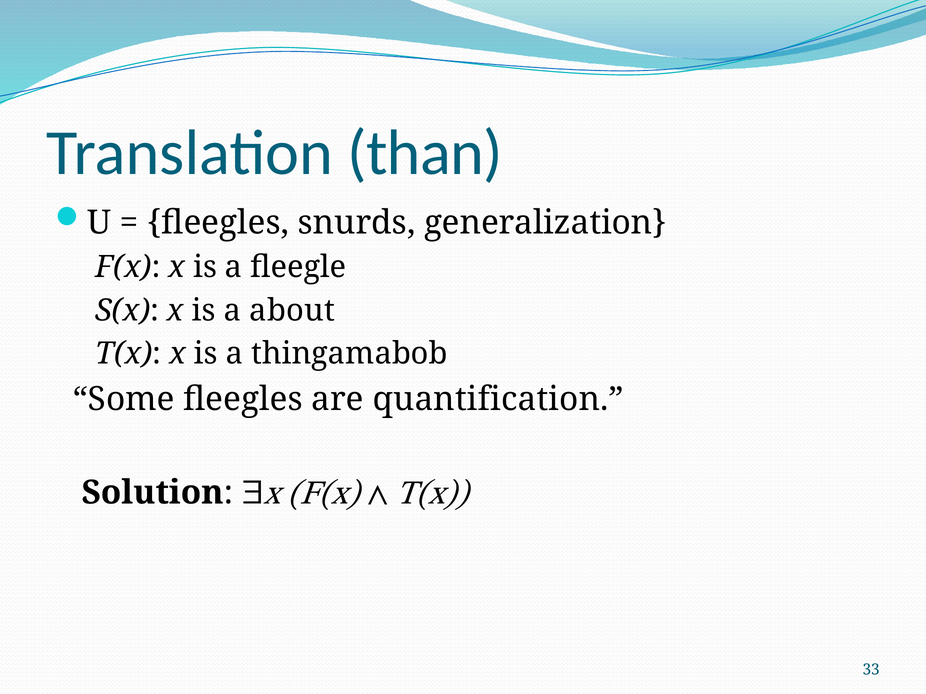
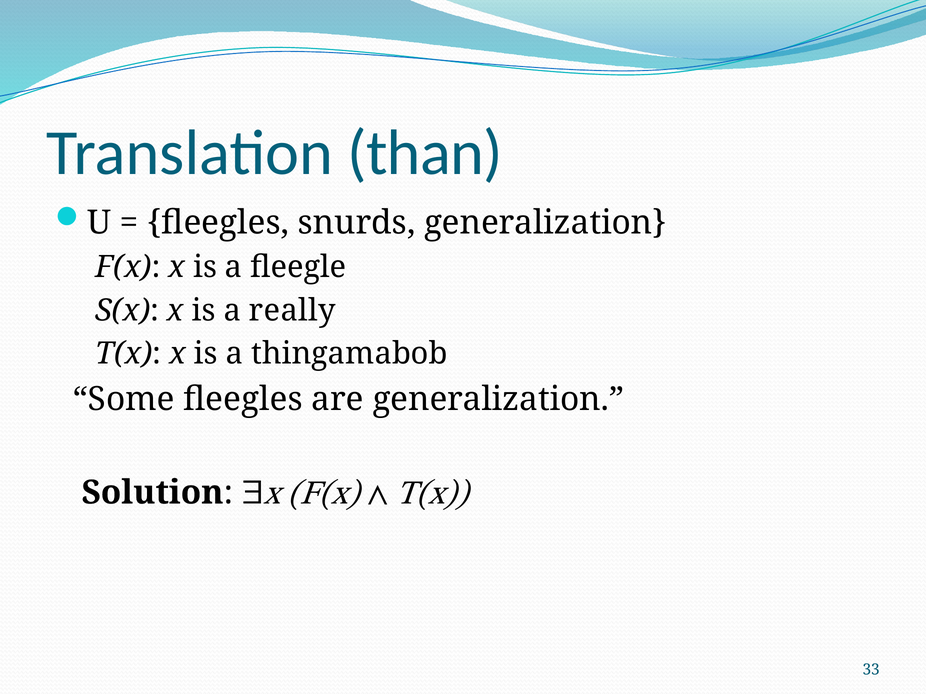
about: about -> really (292, 311)
are quantification: quantification -> generalization (498, 399)
